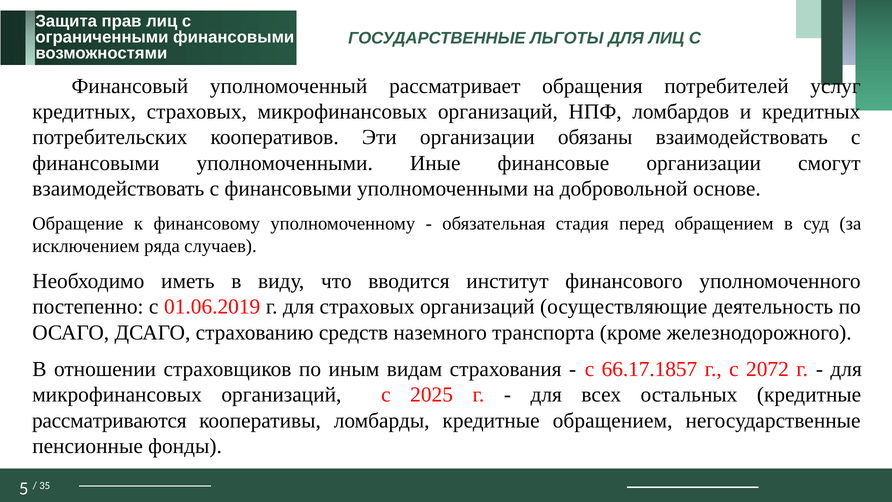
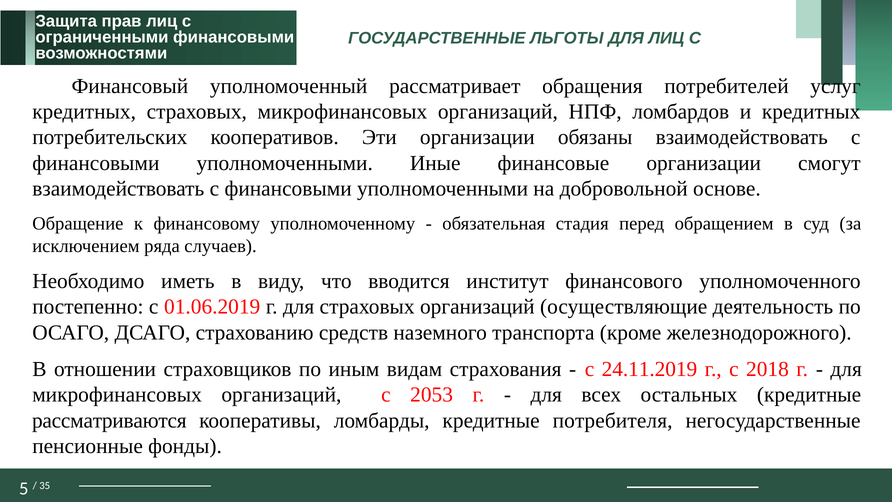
66.17.1857: 66.17.1857 -> 24.11.2019 (649, 369)
2072: 2072 -> 2018 (767, 369)
2025: 2025 -> 2053 (432, 395)
кредитные обращением: обращением -> потребителя (613, 420)
